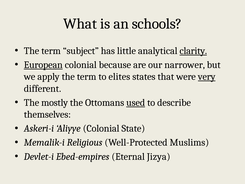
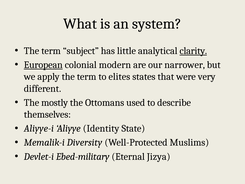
schools: schools -> system (157, 24)
because: because -> modern (115, 65)
very underline: present -> none (207, 77)
used underline: present -> none (136, 102)
Askeri-i: Askeri-i -> Aliyye-i (39, 128)
Aliyye Colonial: Colonial -> Identity (101, 128)
Religious: Religious -> Diversity (85, 142)
Ebed-empires: Ebed-empires -> Ebed-military (83, 156)
